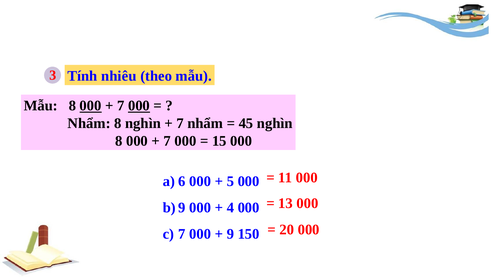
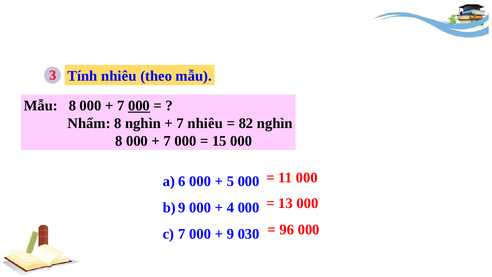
000 underline: present -> none (91, 106)
7 nhẩm: nhẩm -> nhiêu (205, 123)
45: 45 -> 82 (246, 123)
20: 20 -> 96 (287, 229)
150: 150 -> 030 (249, 234)
